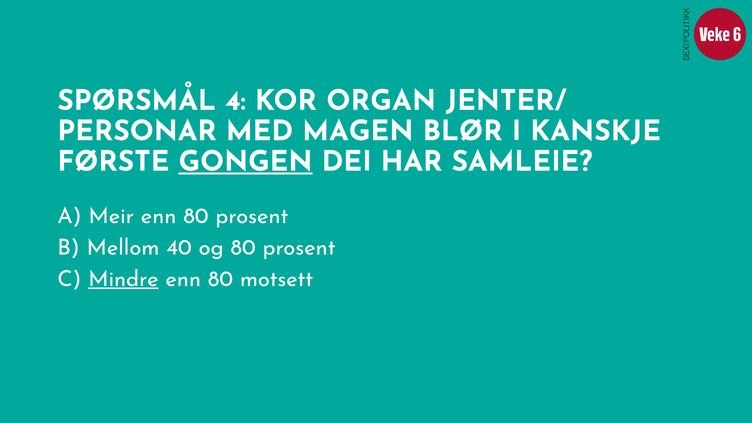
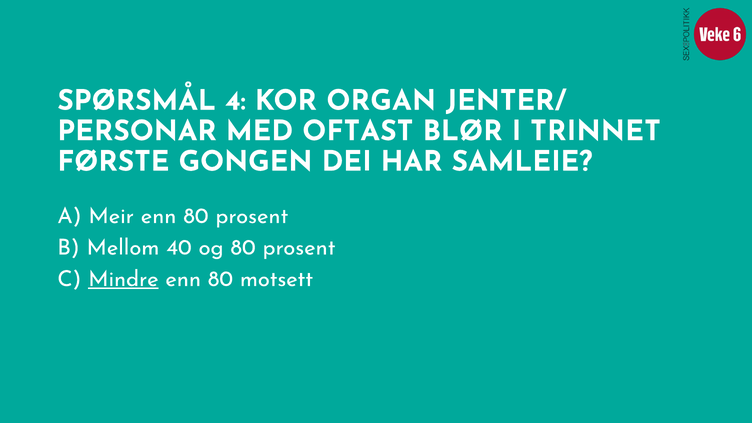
MAGEN: MAGEN -> OFTAST (358, 131)
KANSKJE: KANSKJE -> TRINNET (596, 131)
GONGEN underline: present -> none (246, 161)
